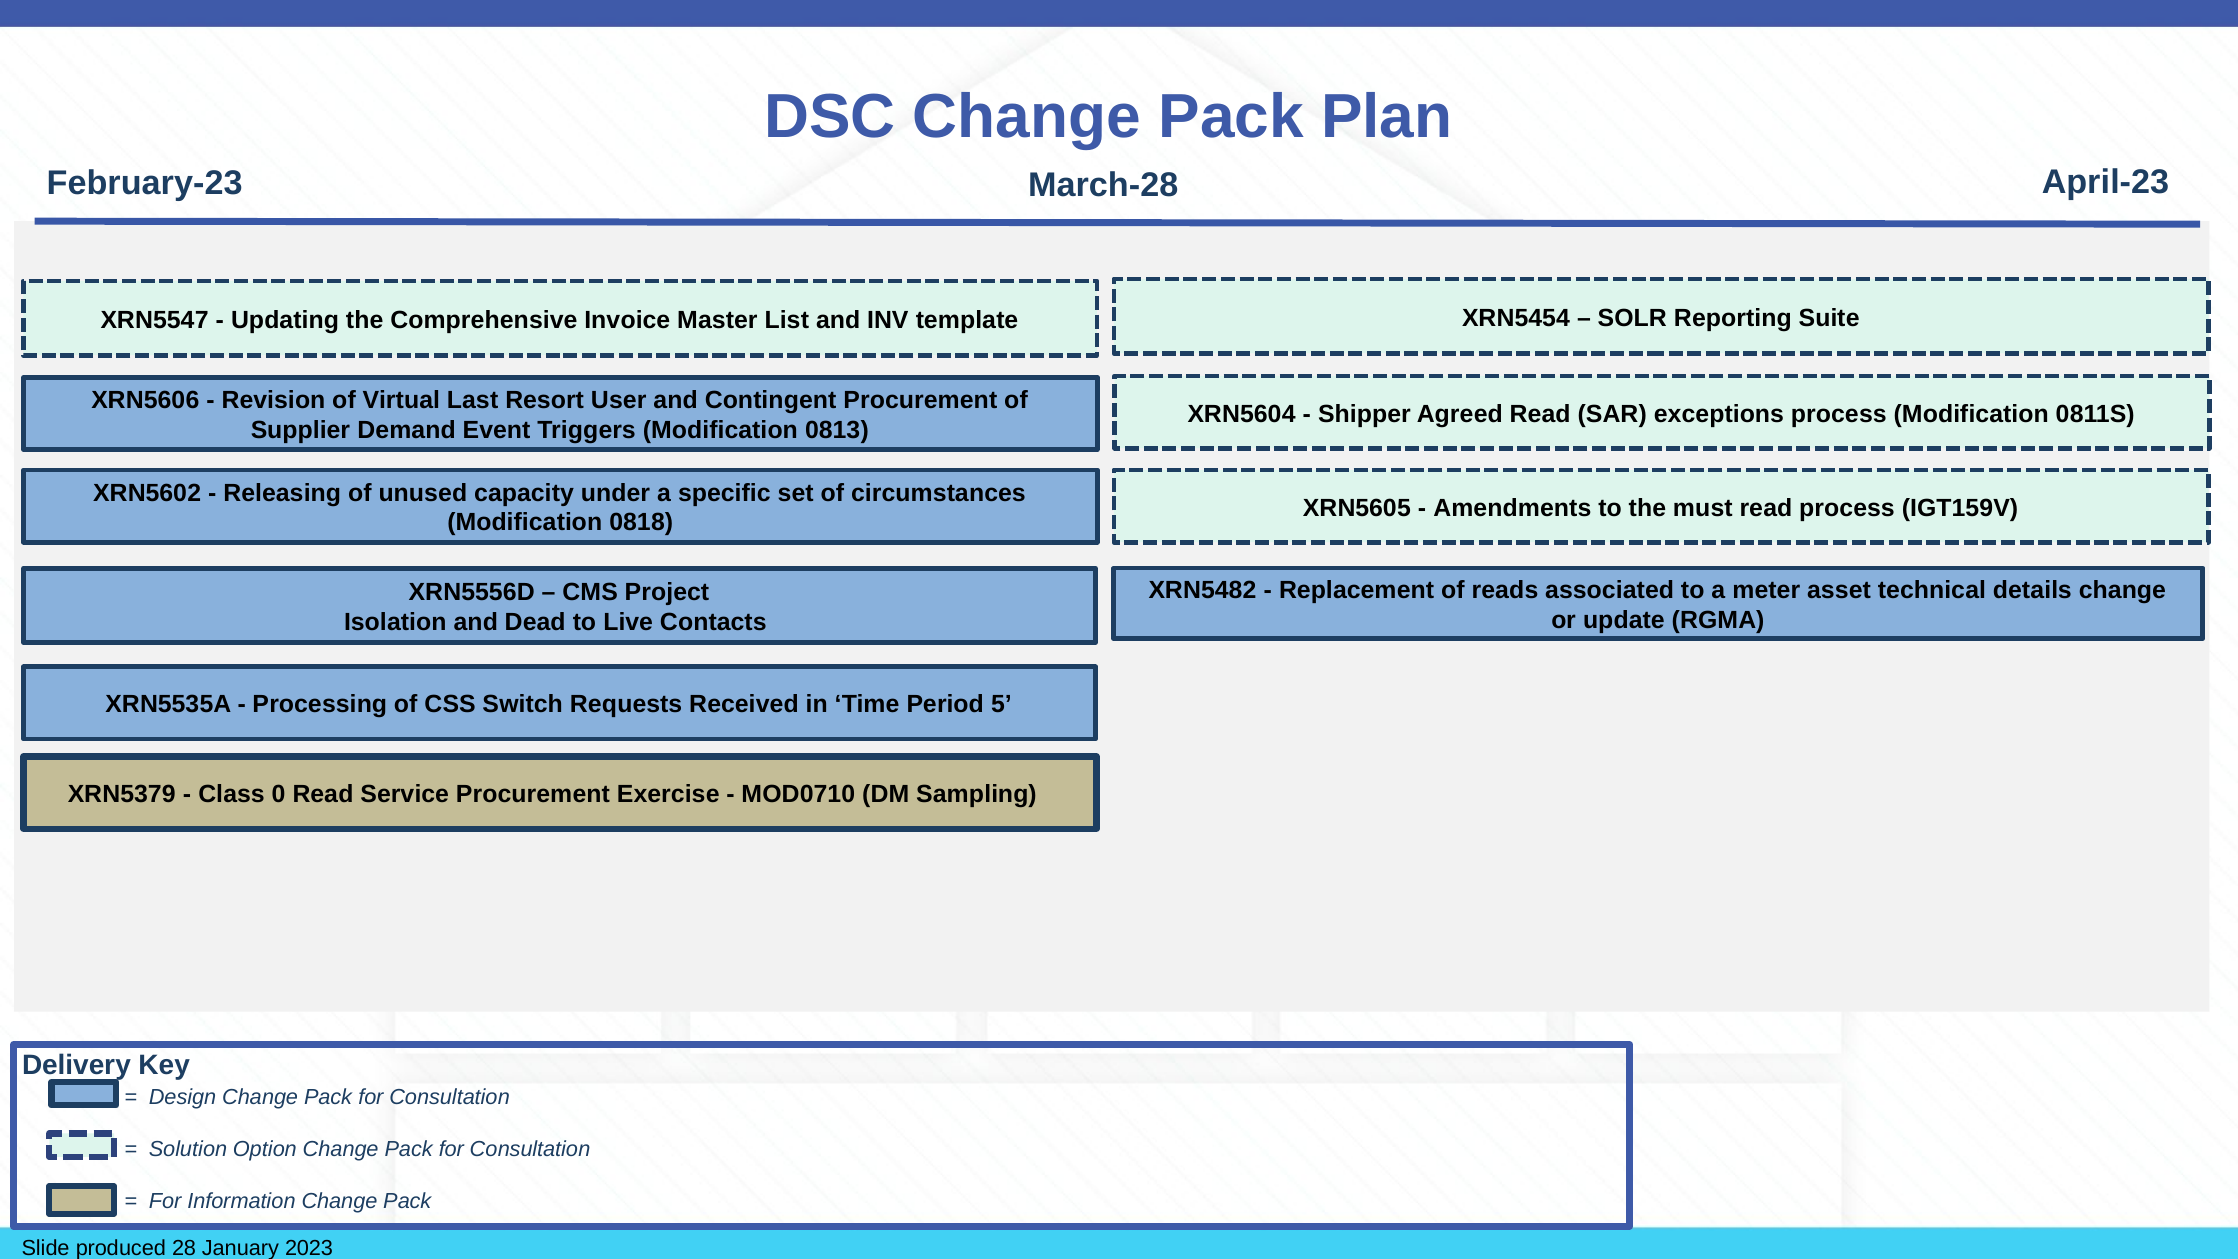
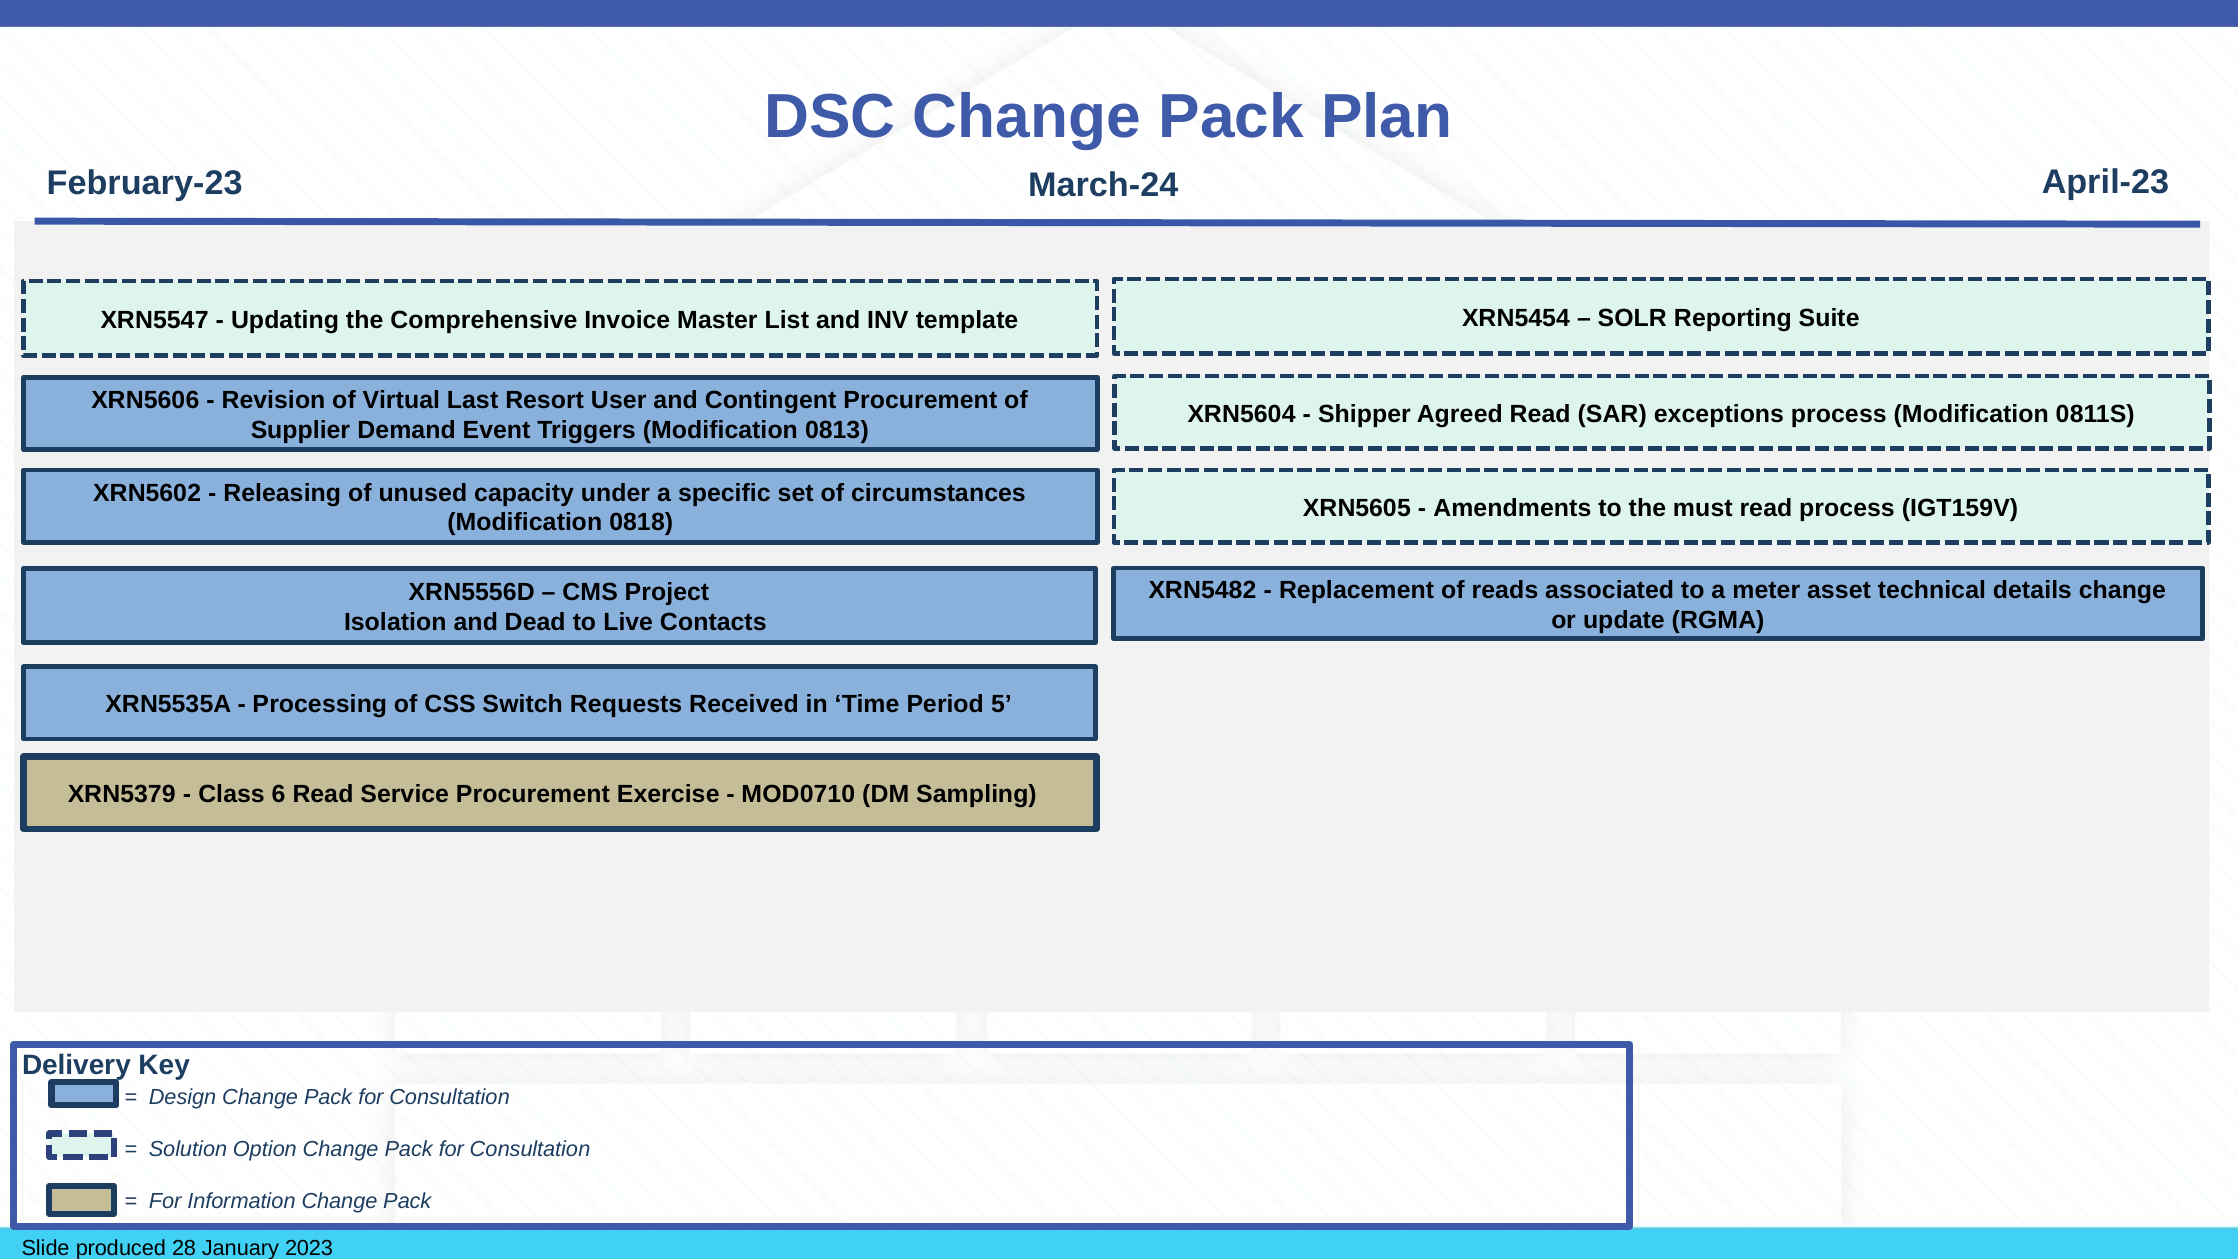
March-28: March-28 -> March-24 (1103, 185)
0: 0 -> 6 (279, 794)
